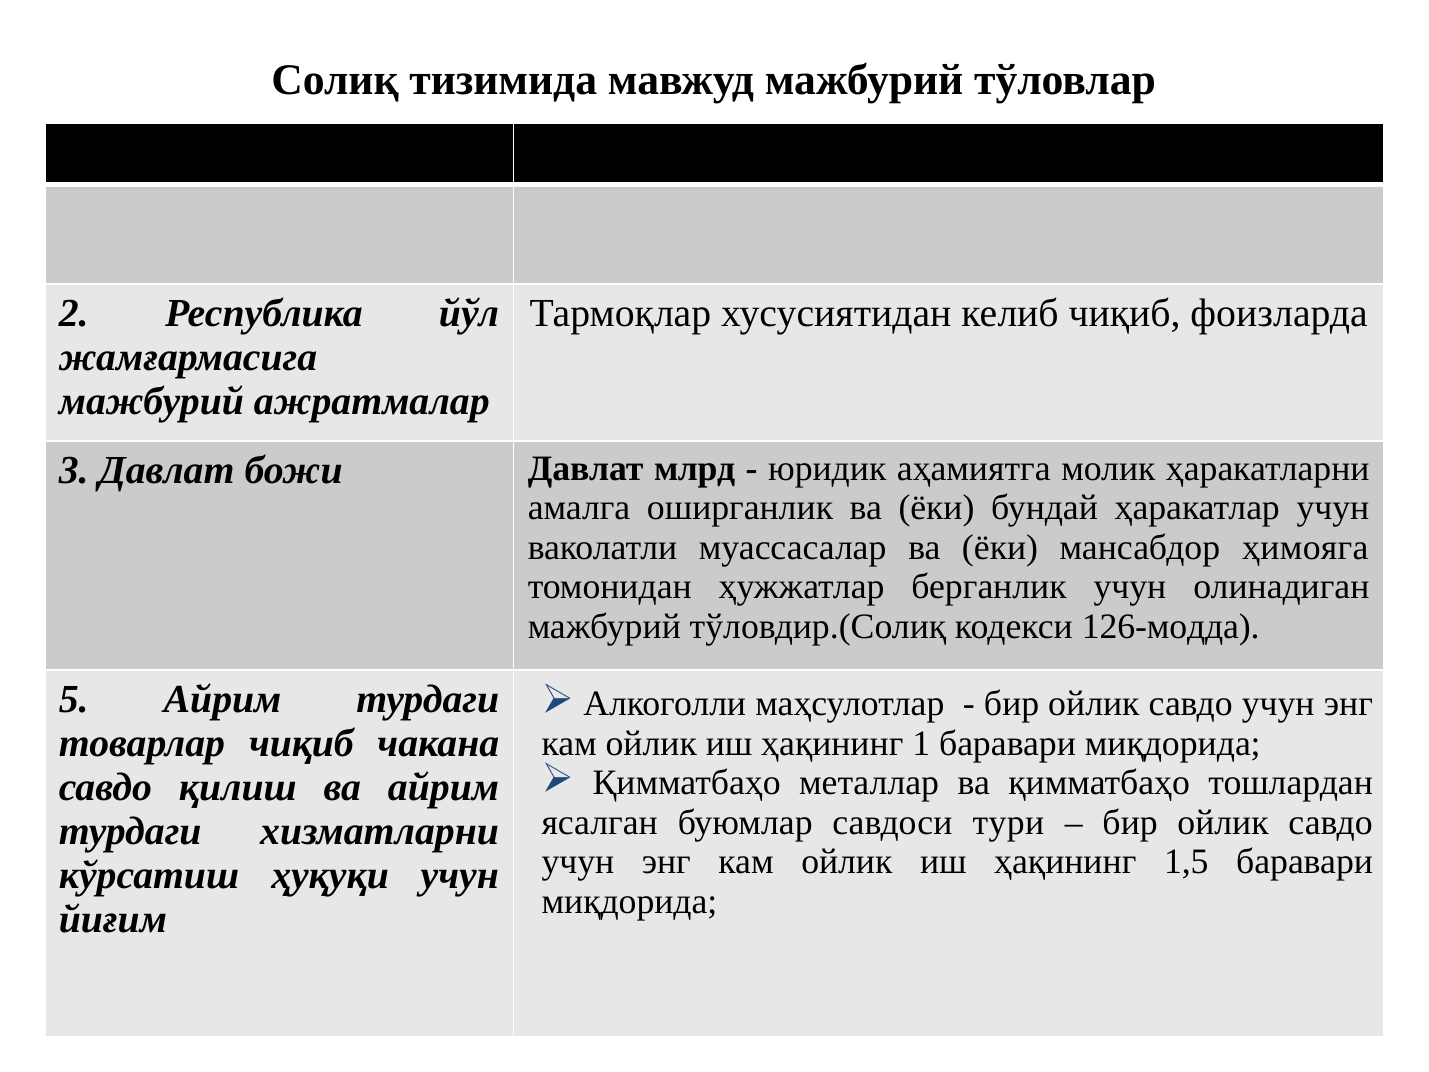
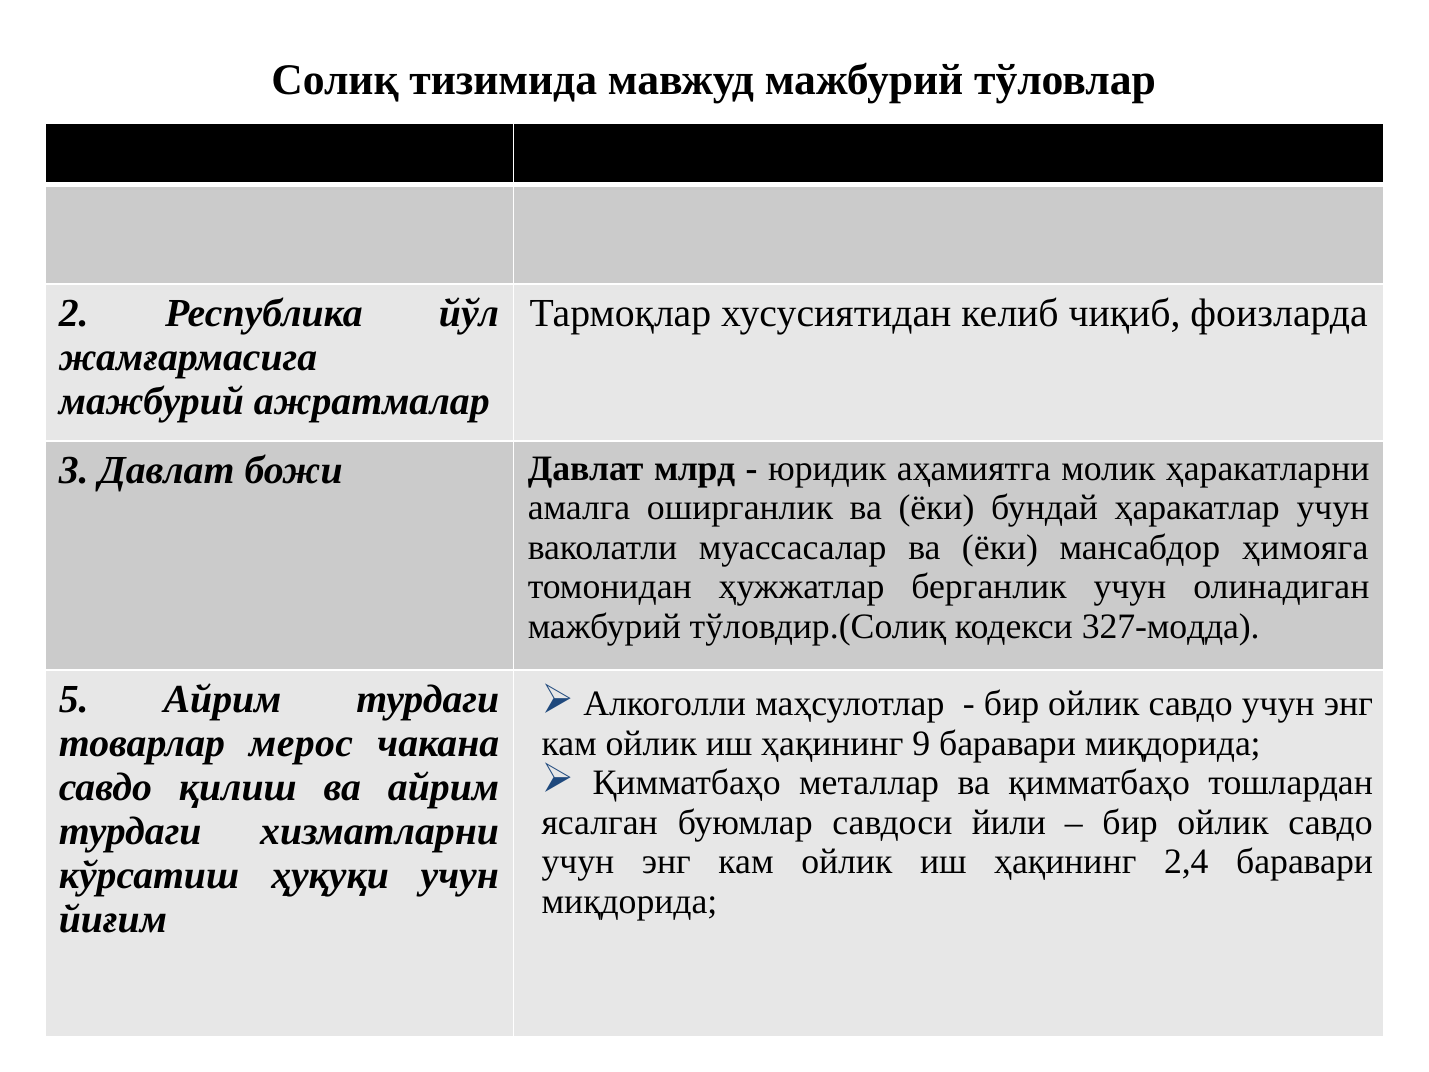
126-модда: 126-модда -> 327-модда (1171, 626)
товарлар чиқиб: чиқиб -> мерос (301, 743)
1: 1 -> 9 (921, 743)
савдоси тури: тури -> йили (1009, 822)
1,5: 1,5 -> 2,4 (1186, 862)
